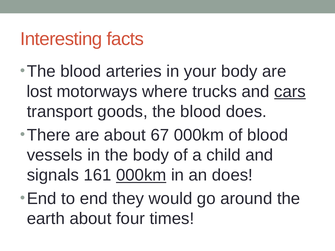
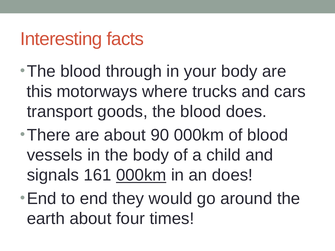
arteries: arteries -> through (134, 72)
lost: lost -> this (39, 92)
cars underline: present -> none (290, 92)
67: 67 -> 90 (160, 135)
